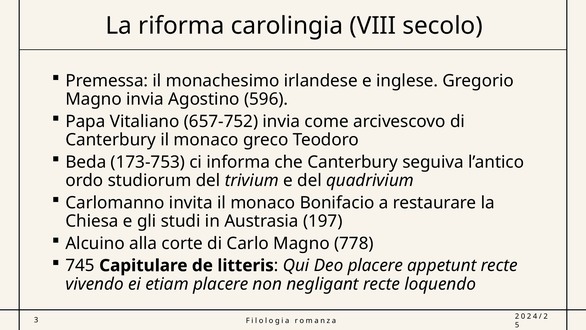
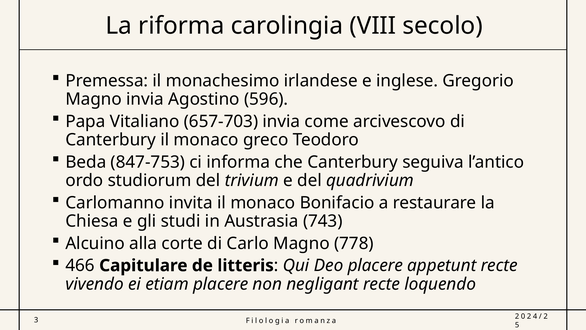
657-752: 657-752 -> 657-703 (221, 121)
173-753: 173-753 -> 847-753 (148, 162)
197: 197 -> 743 (323, 221)
745: 745 -> 466 (80, 265)
